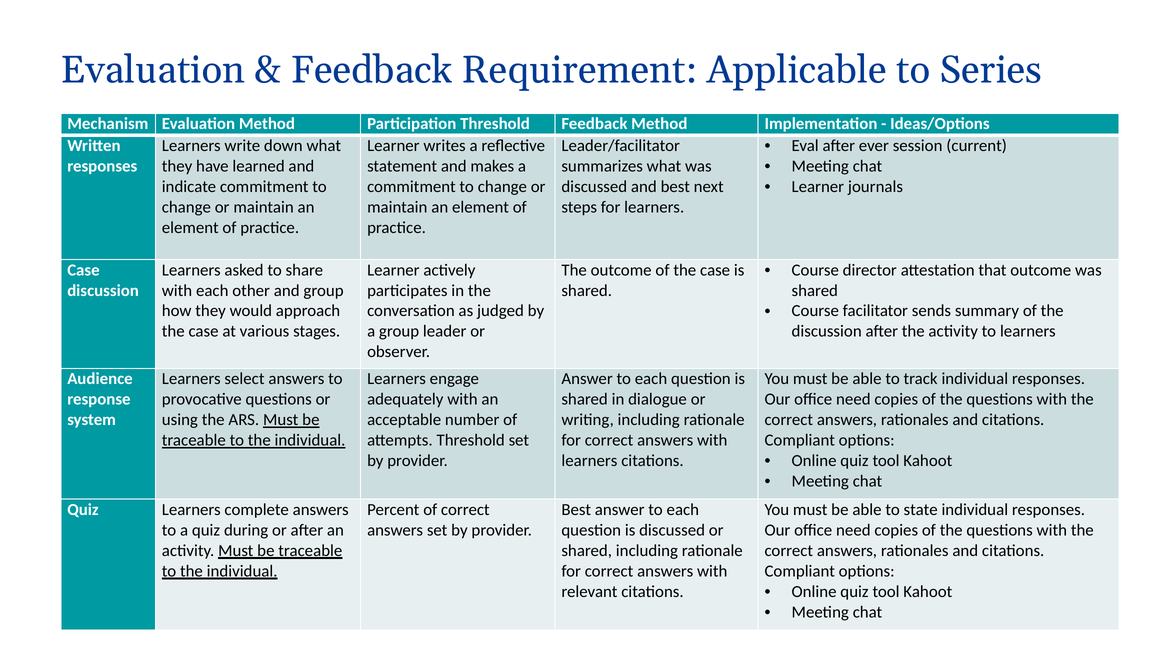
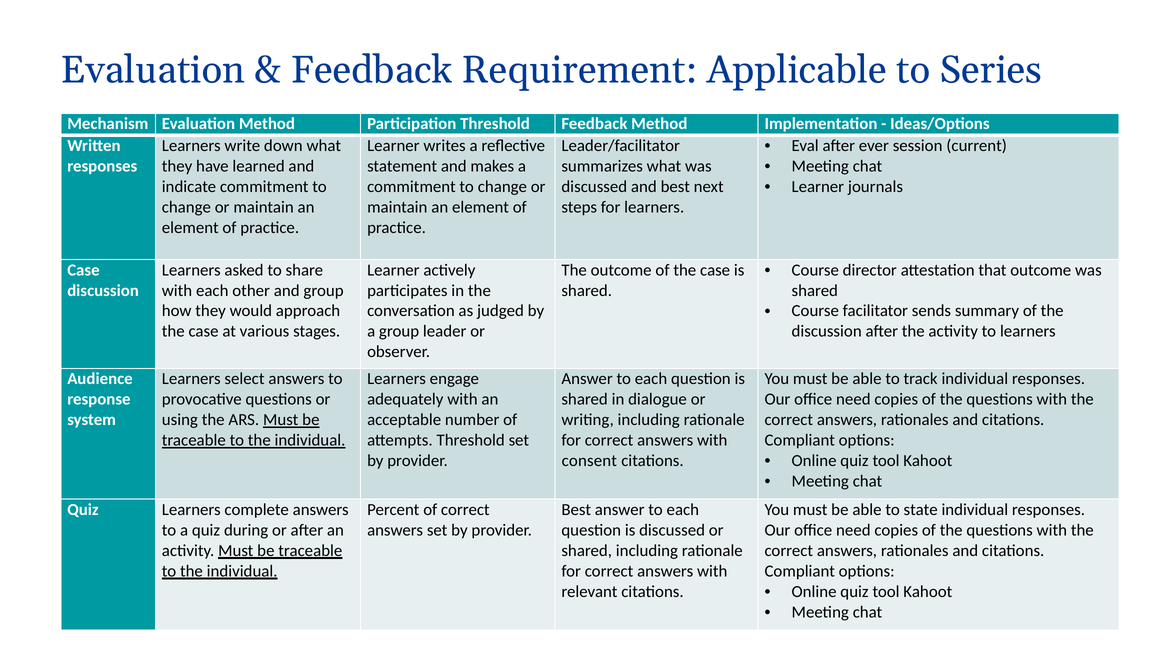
learners: learners -> consent (589, 461)
